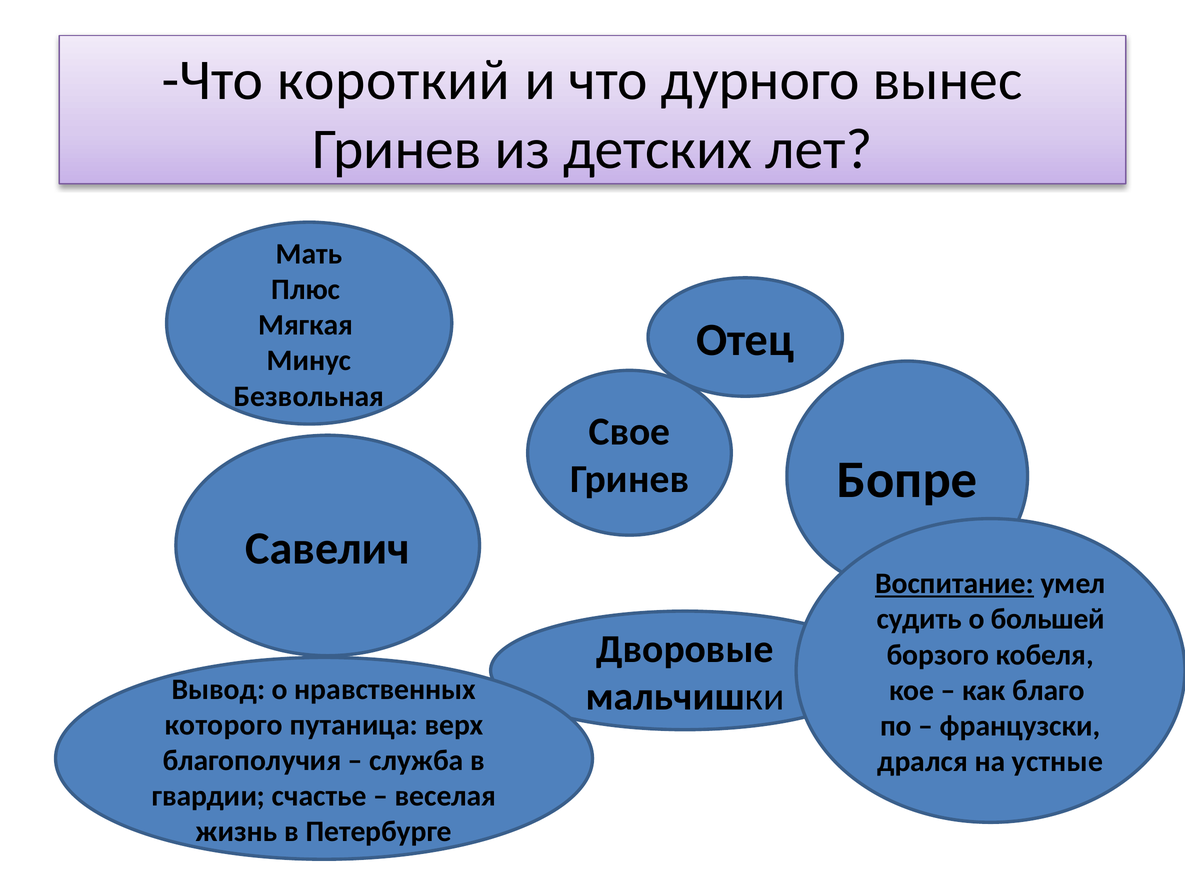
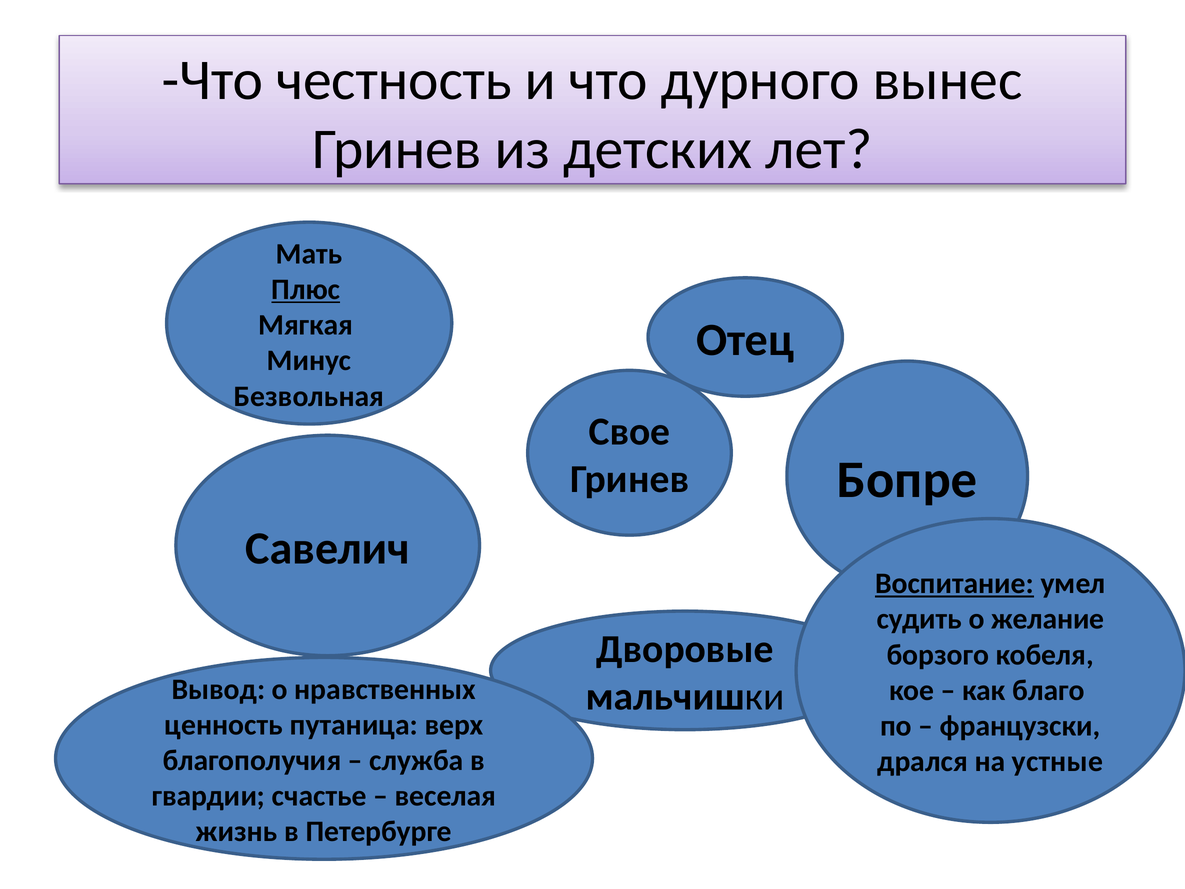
короткий: короткий -> честность (394, 80)
Плюс underline: none -> present (306, 290)
большей: большей -> желание (1048, 619)
которого: которого -> ценность (224, 725)
